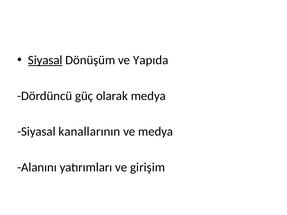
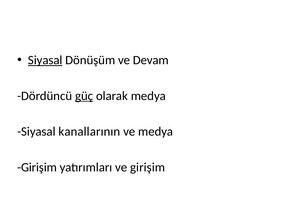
Yapıda: Yapıda -> Devam (151, 60)
güç underline: none -> present (84, 96)
Alanını: Alanını -> Girişim (37, 167)
